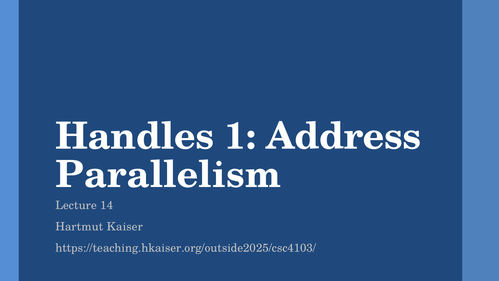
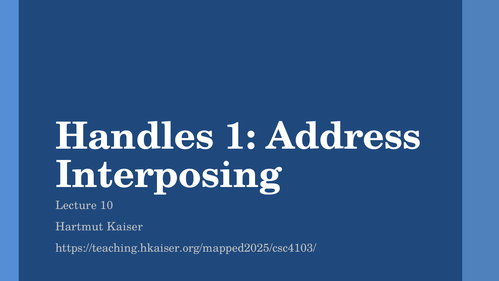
Parallelism: Parallelism -> Interposing (169, 175)
14: 14 -> 10 (107, 205)
https://teaching.hkaiser.org/outside2025/csc4103/: https://teaching.hkaiser.org/outside2025/csc4103/ -> https://teaching.hkaiser.org/mapped2025/csc4103/ (186, 248)
